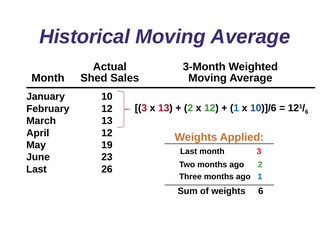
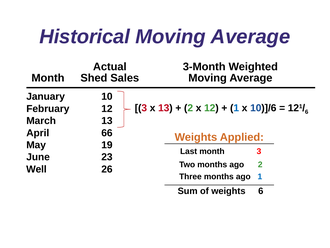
April 12: 12 -> 66 (107, 133)
Last: Last -> Well (36, 169)
